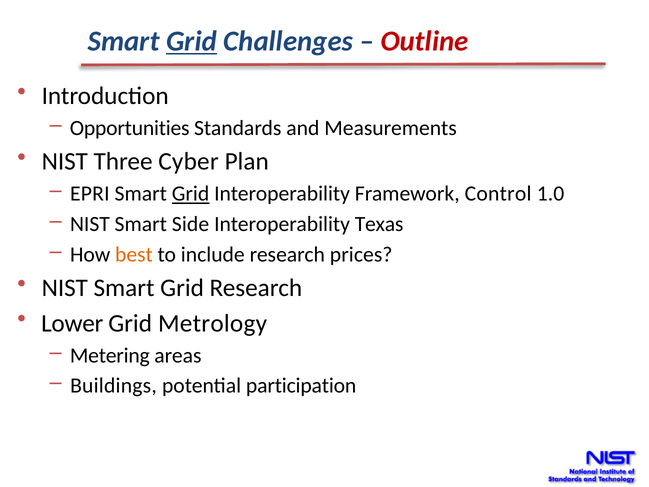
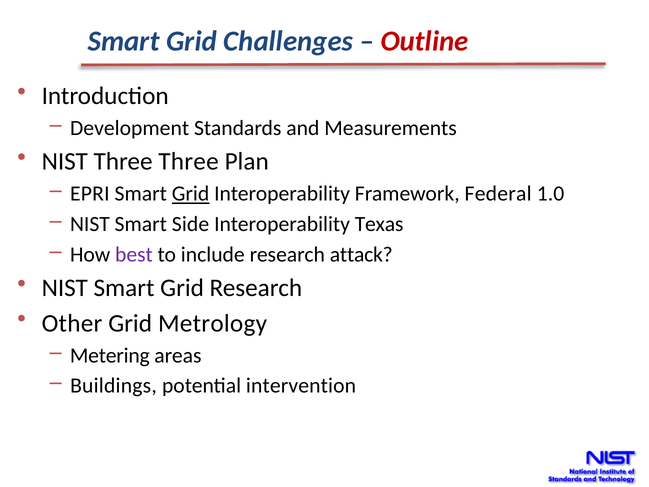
Grid underline: present -> none (191, 41)
Opportunities: Opportunities -> Development (130, 128)
Three Cyber: Cyber -> Three (188, 162)
Control: Control -> Federal (498, 194)
best colour: orange -> purple (134, 254)
prices: prices -> attack (361, 254)
Lower: Lower -> Other (72, 323)
participation: participation -> intervention (301, 386)
